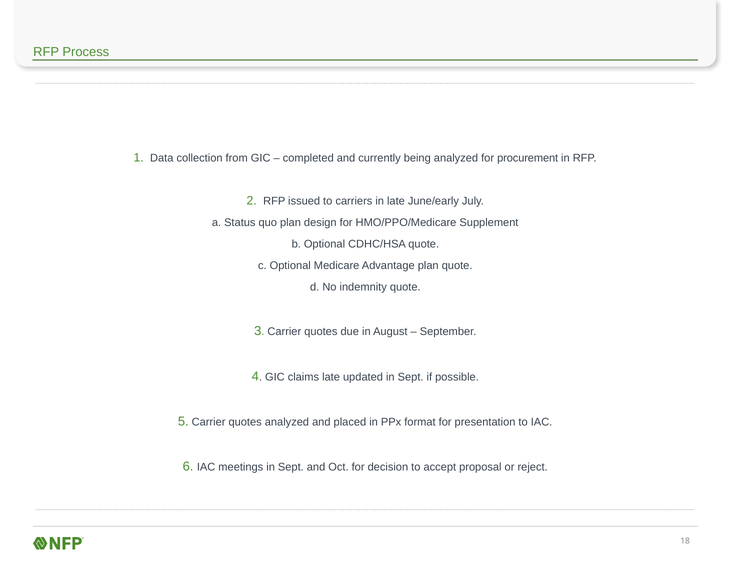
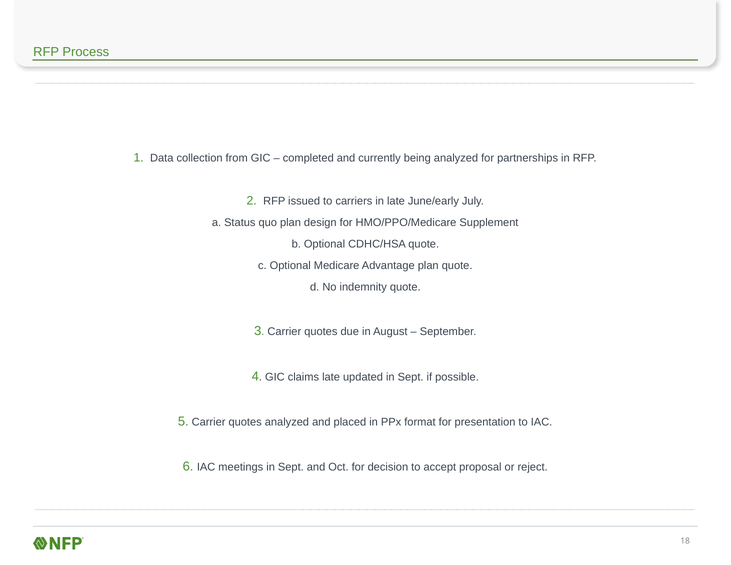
procurement: procurement -> partnerships (528, 158)
